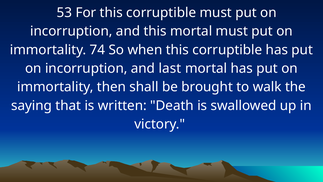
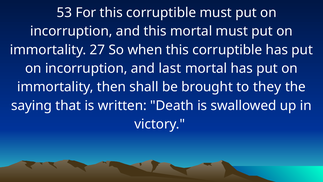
74: 74 -> 27 (97, 50)
walk: walk -> they (267, 87)
